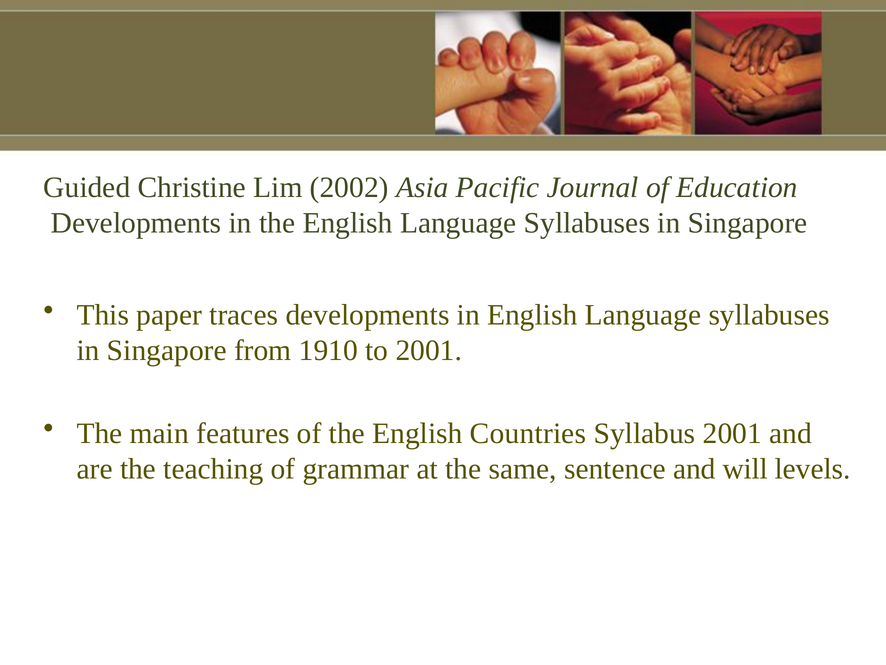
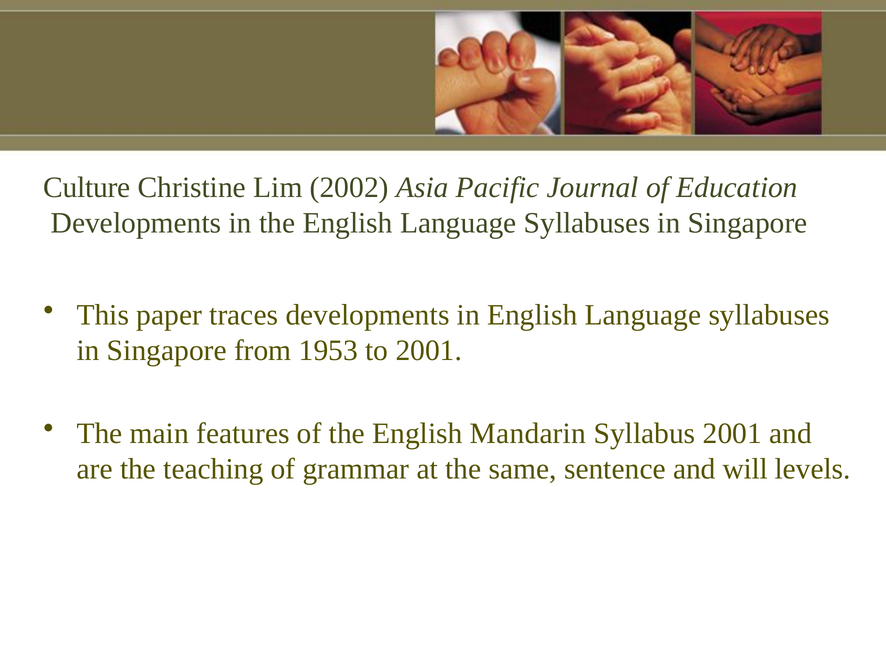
Guided: Guided -> Culture (87, 187)
1910: 1910 -> 1953 (328, 350)
Countries: Countries -> Mandarin (528, 433)
